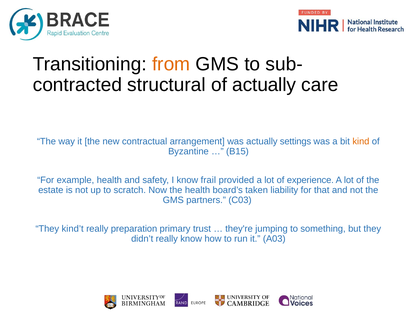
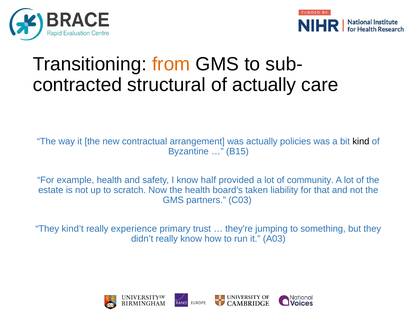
settings: settings -> policies (295, 141)
kind colour: orange -> black (361, 141)
frail: frail -> half (208, 180)
experience: experience -> community (310, 180)
preparation: preparation -> experience (134, 229)
